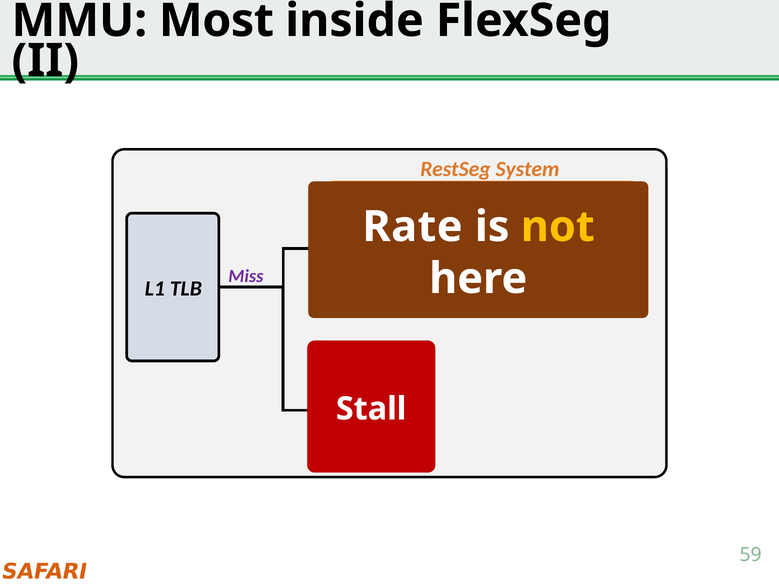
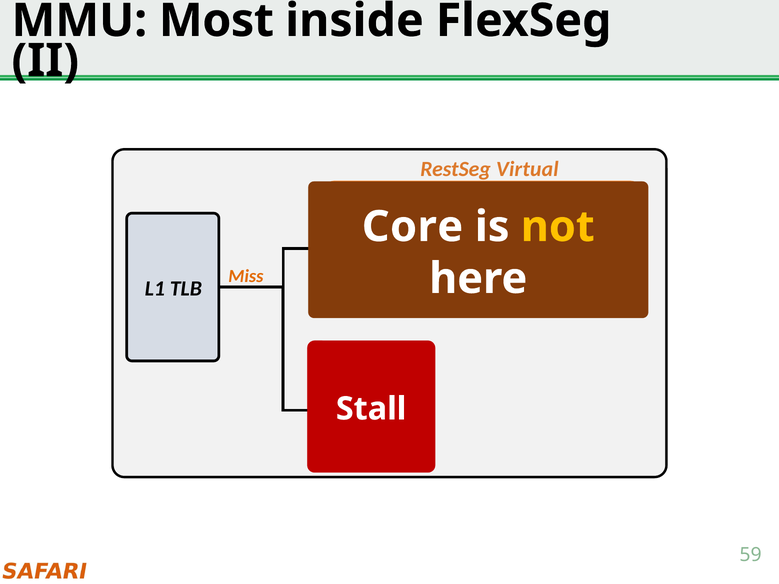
System: System -> Virtual (527, 169)
Rate: Rate -> Core (412, 227)
Miss colour: purple -> orange (246, 276)
